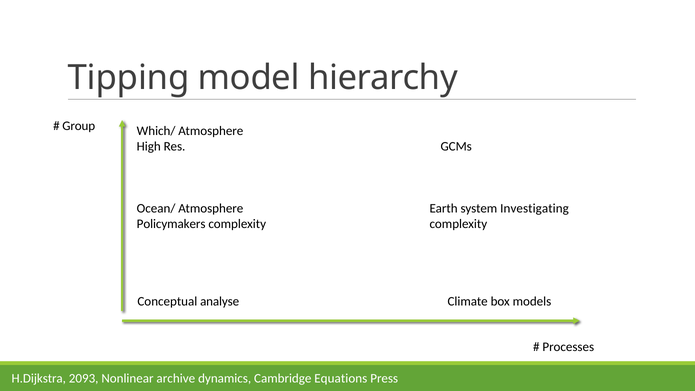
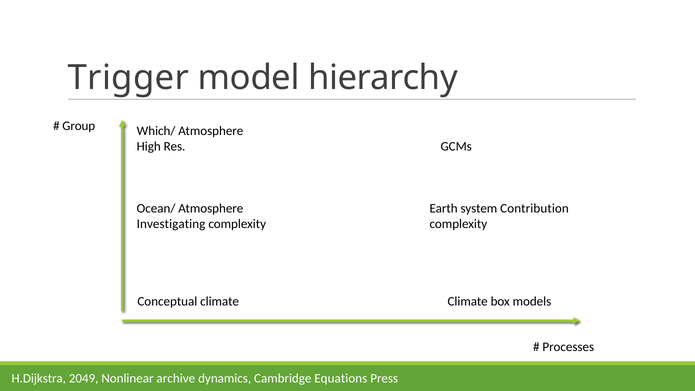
Tipping: Tipping -> Trigger (128, 78)
Investigating: Investigating -> Contribution (535, 208)
Policymakers: Policymakers -> Investigating (171, 224)
Conceptual analyse: analyse -> climate (220, 301)
2093: 2093 -> 2049 (84, 379)
